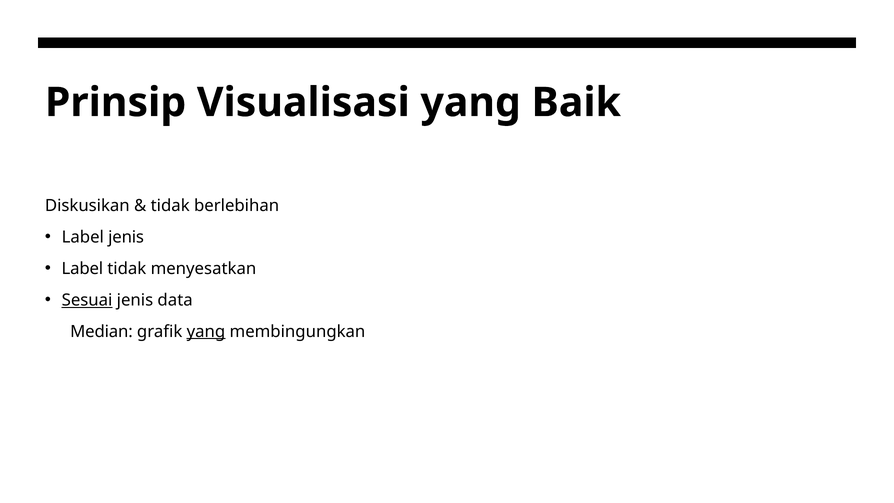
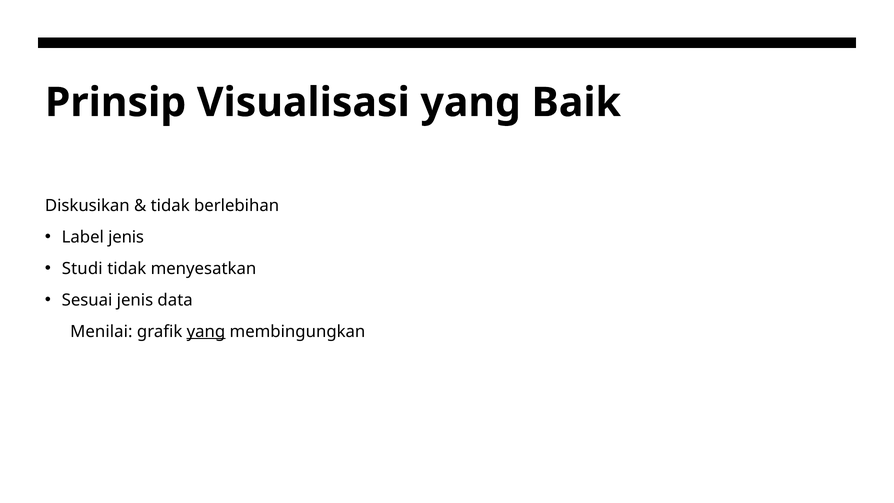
Label: Label -> Studi (82, 269)
Sesuai underline: present -> none (87, 300)
Median: Median -> Menilai (101, 331)
